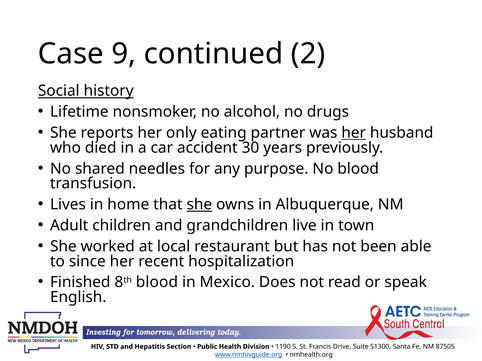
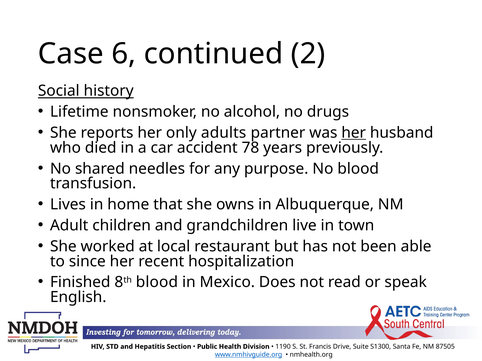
9: 9 -> 6 (124, 54)
eating: eating -> adults (224, 133)
30: 30 -> 78 (250, 148)
she underline: present -> none (199, 205)
